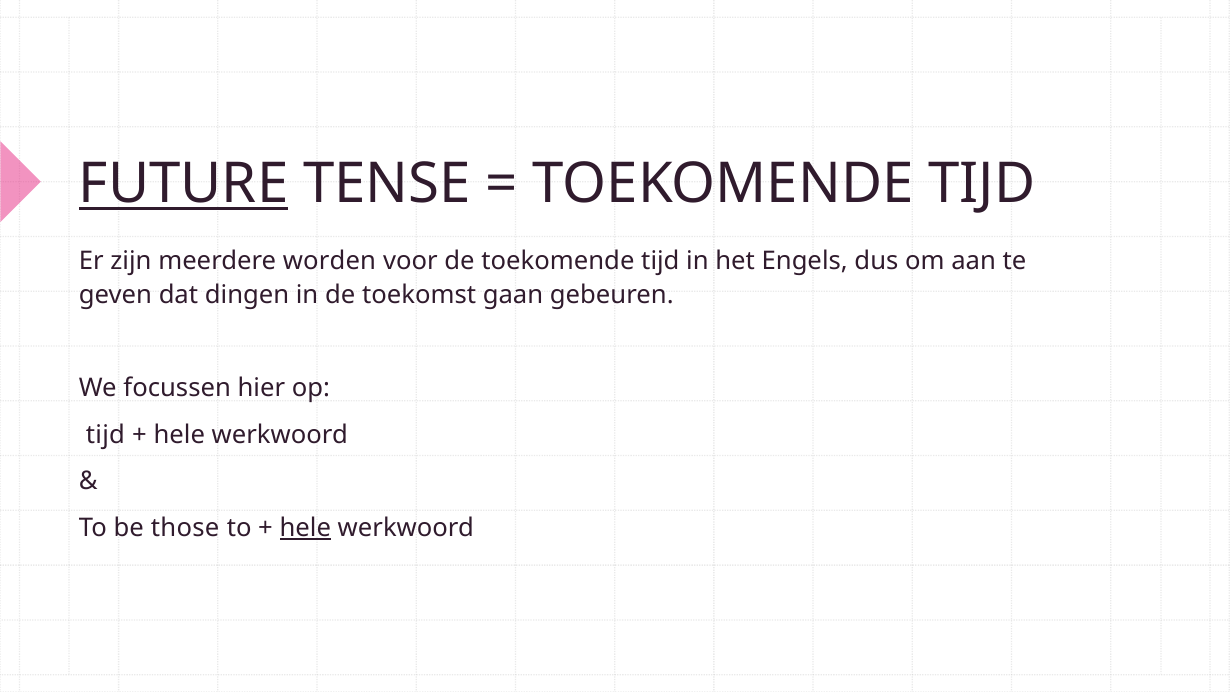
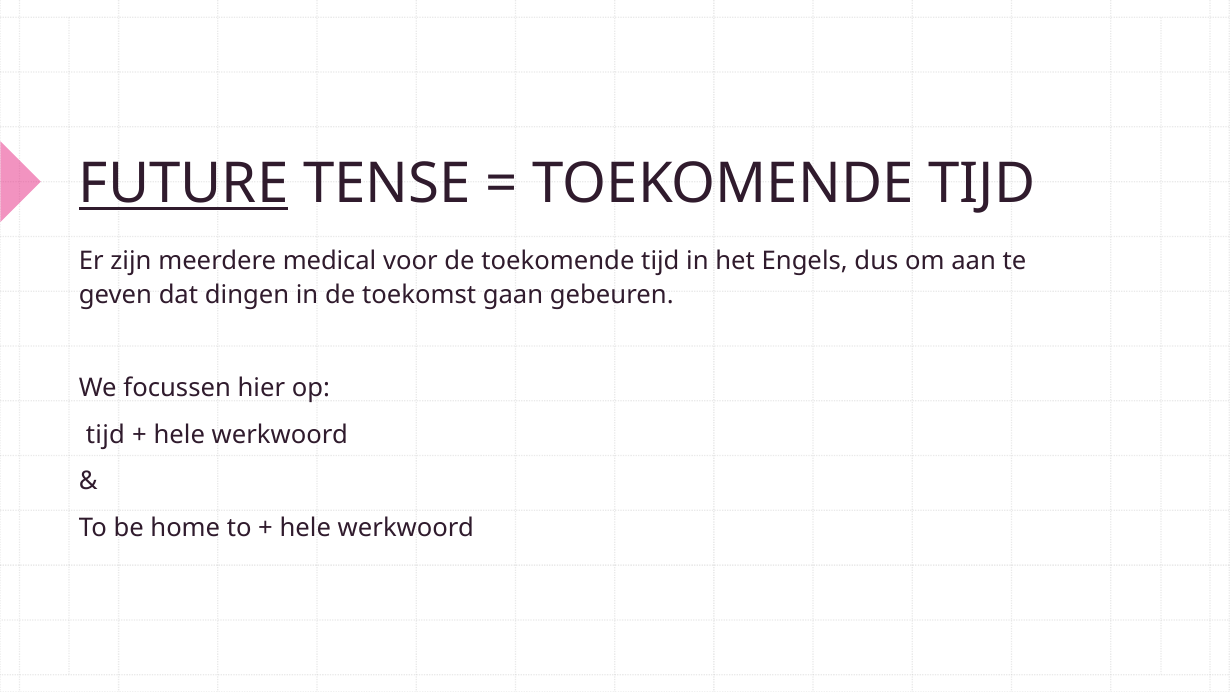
worden: worden -> medical (330, 261)
those: those -> home (185, 528)
hele underline: present -> none (305, 528)
